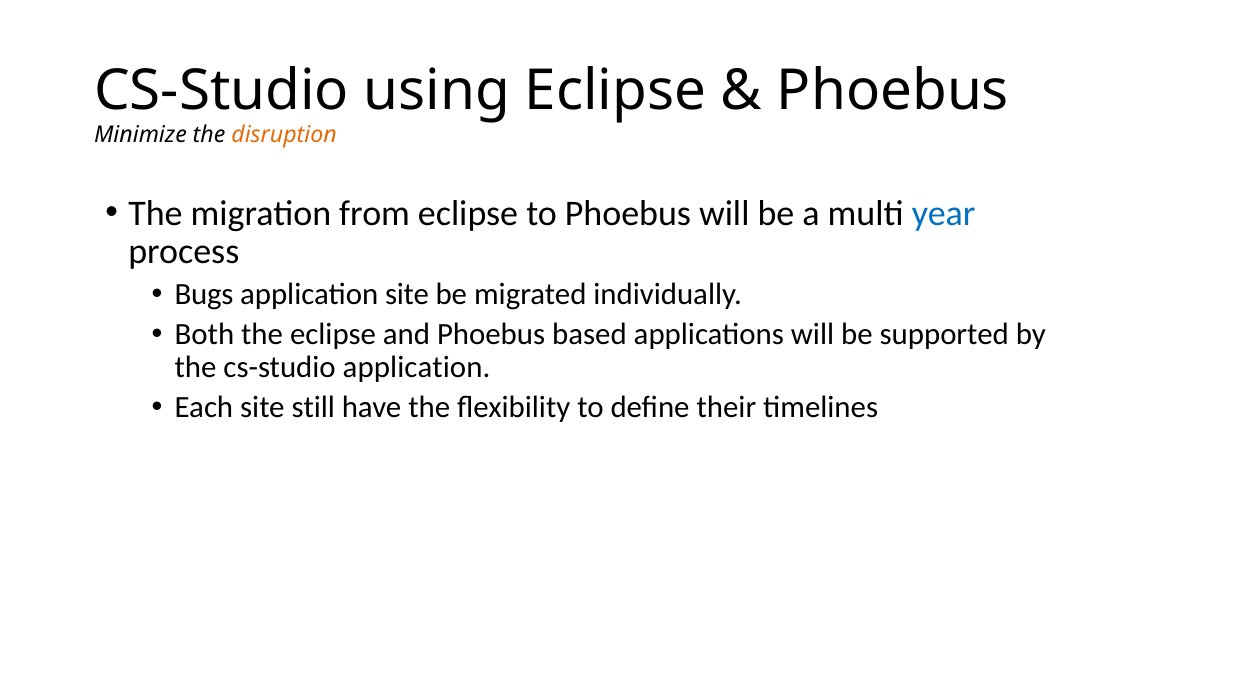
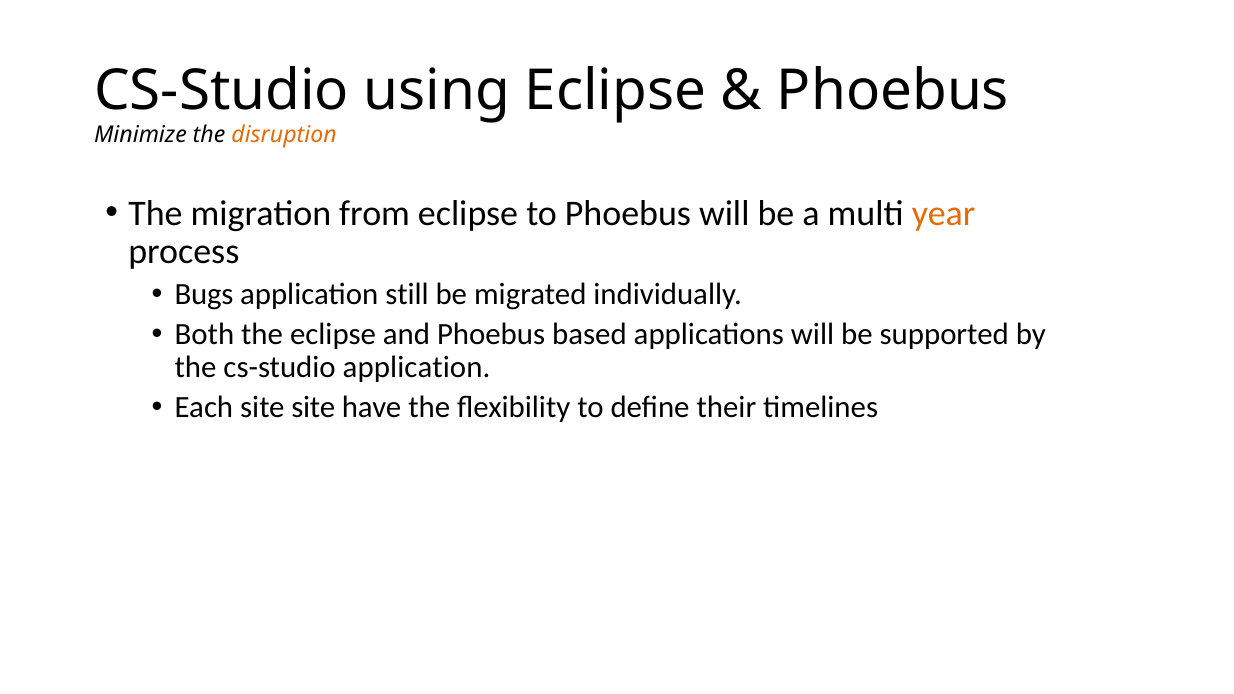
year colour: blue -> orange (944, 213)
application site: site -> still (407, 295)
site still: still -> site (313, 407)
